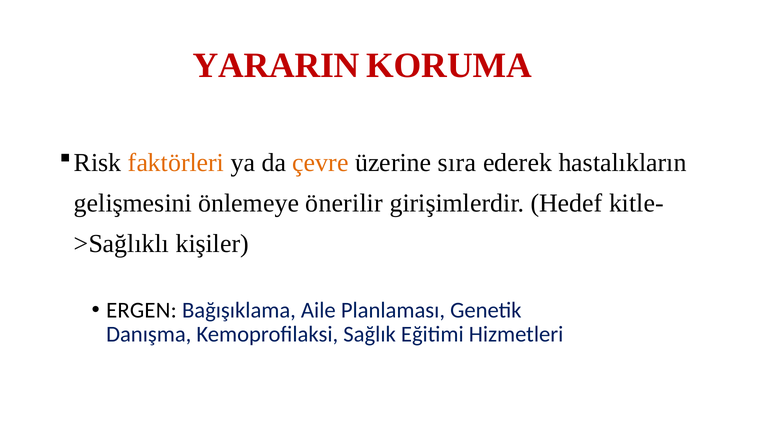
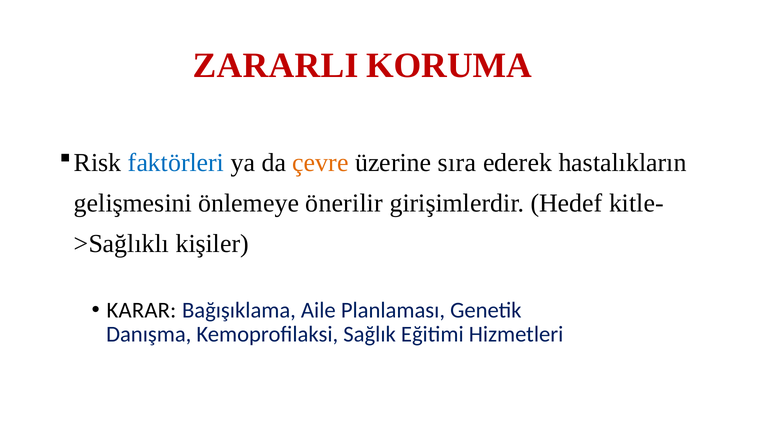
YARARIN: YARARIN -> ZARARLI (276, 65)
faktörleri colour: orange -> blue (176, 163)
ERGEN: ERGEN -> KARAR (141, 310)
